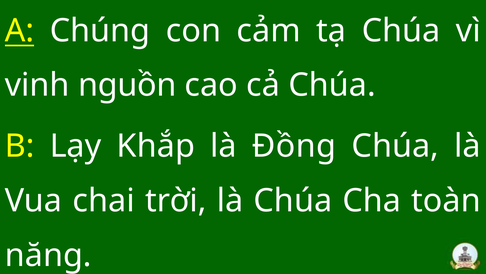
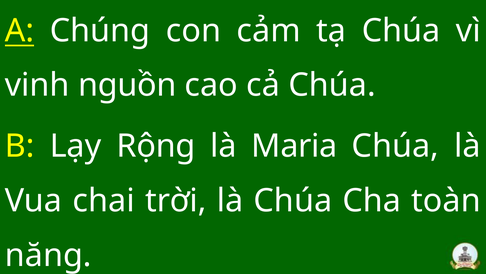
Khắp: Khắp -> Rộng (156, 146)
Đồng: Đồng -> Maria (294, 146)
